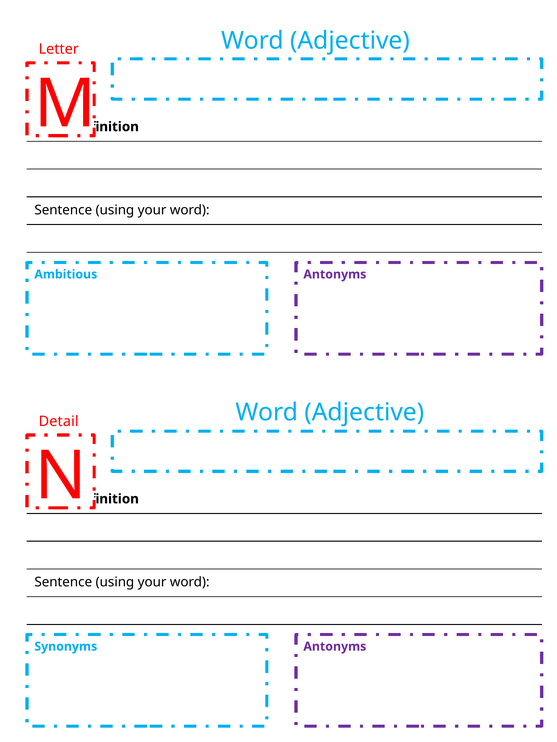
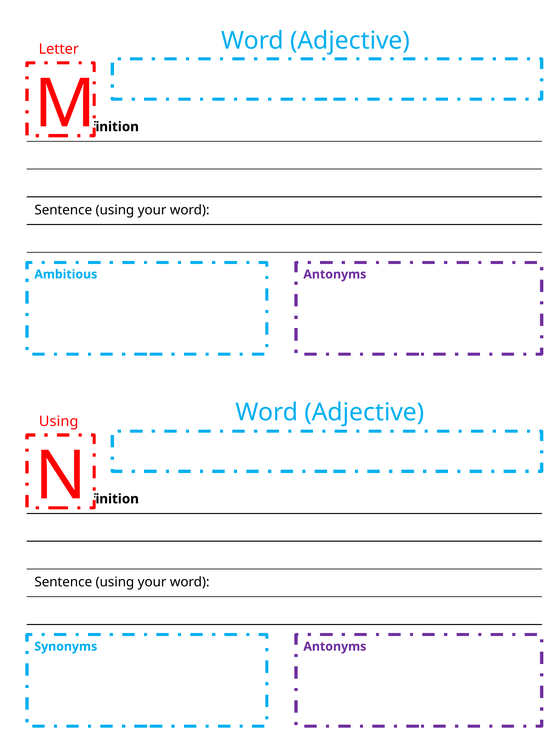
Detail: Detail -> Using (59, 422)
